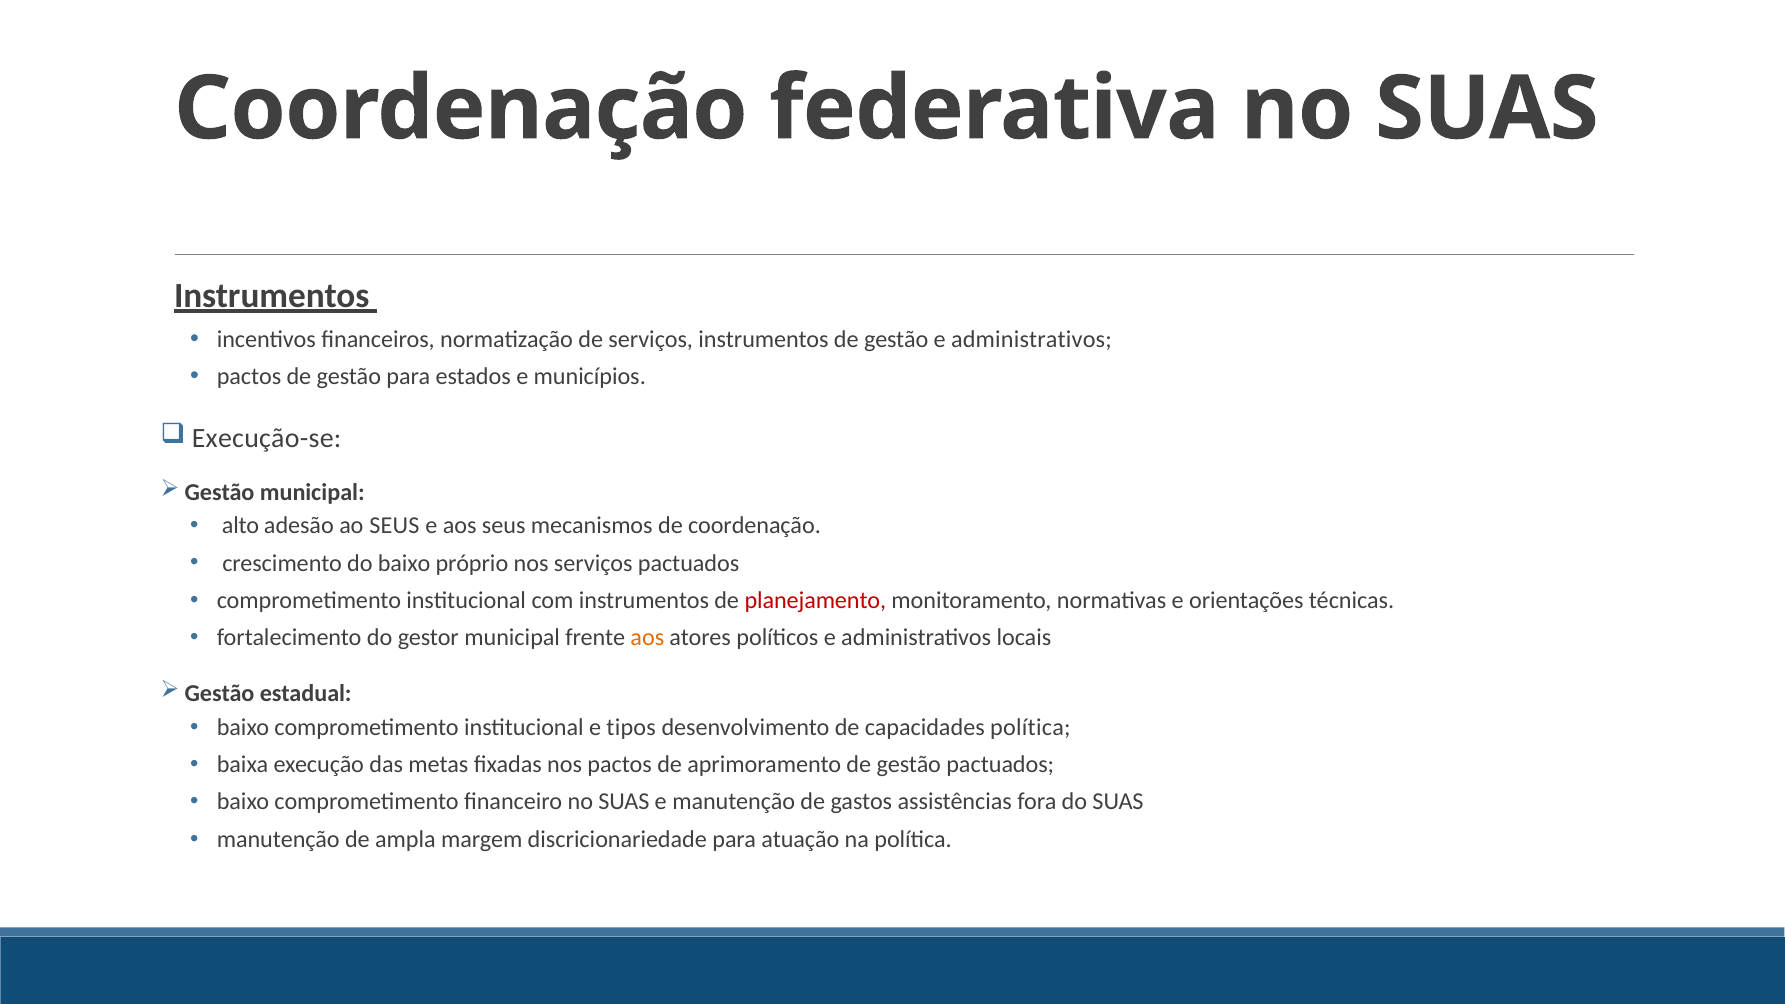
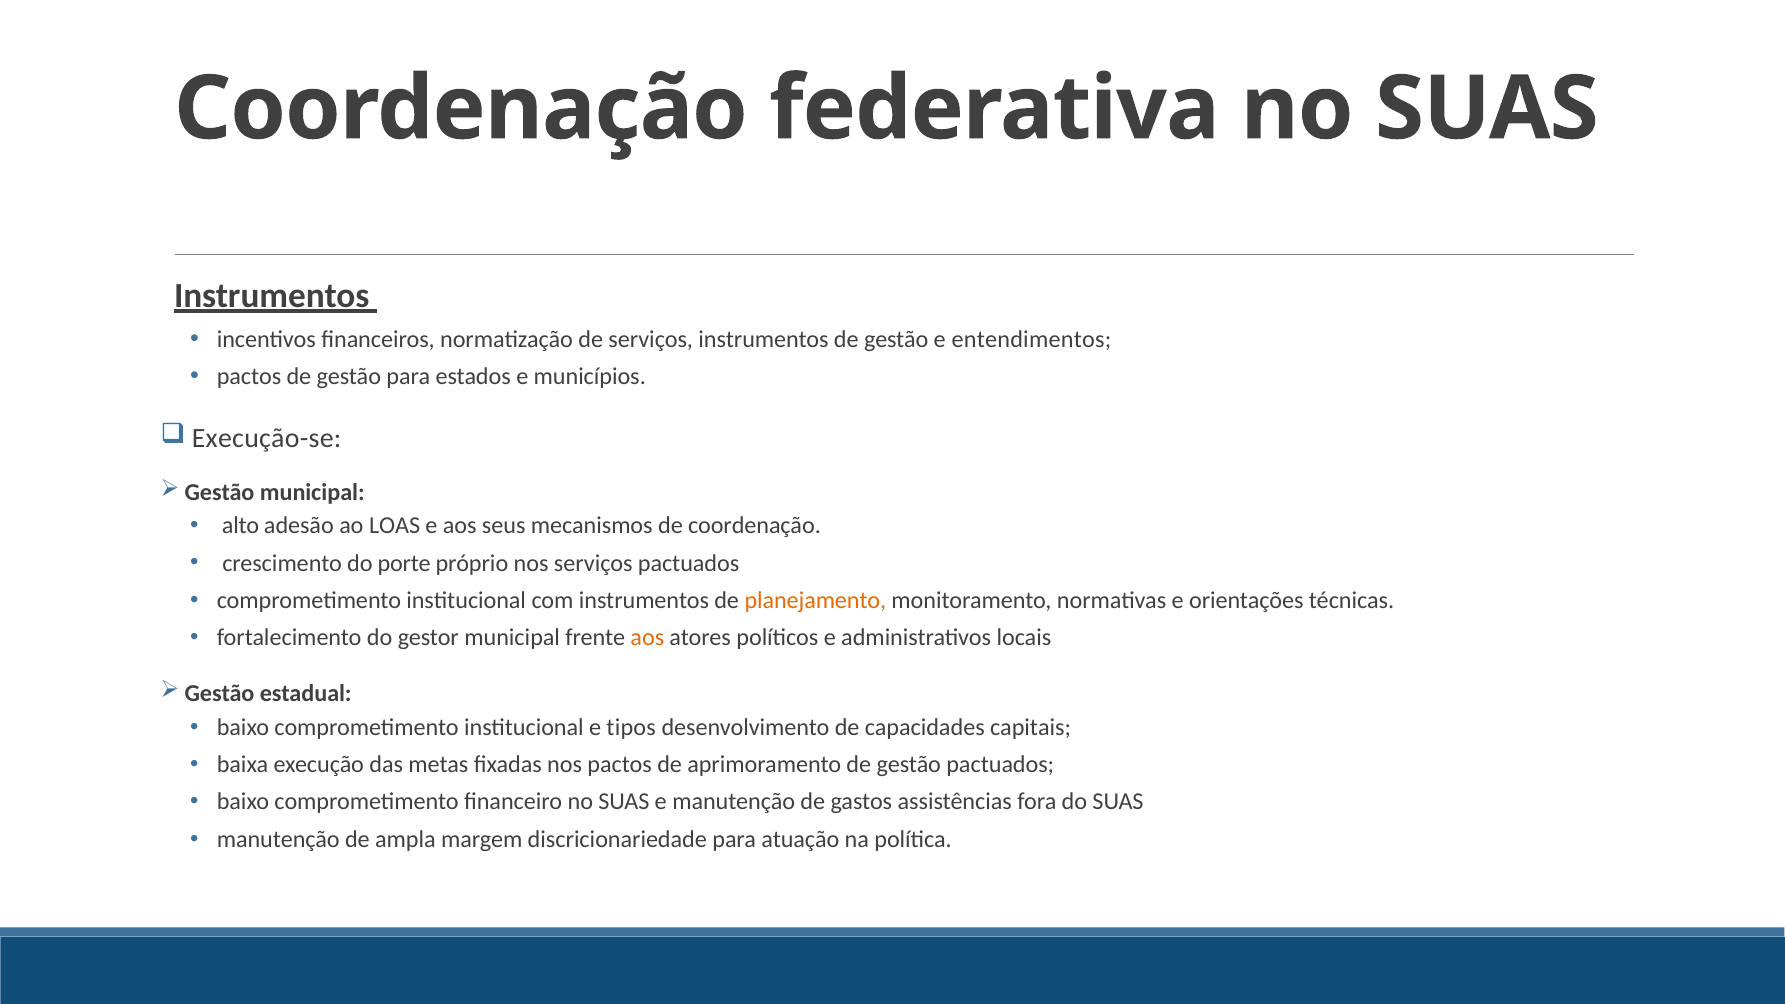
gestão e administrativos: administrativos -> entendimentos (1031, 339)
ao SEUS: SEUS -> LOAS (395, 526)
do baixo: baixo -> porte (404, 563)
planejamento colour: red -> orange (815, 601)
capacidades política: política -> capitais (1031, 727)
